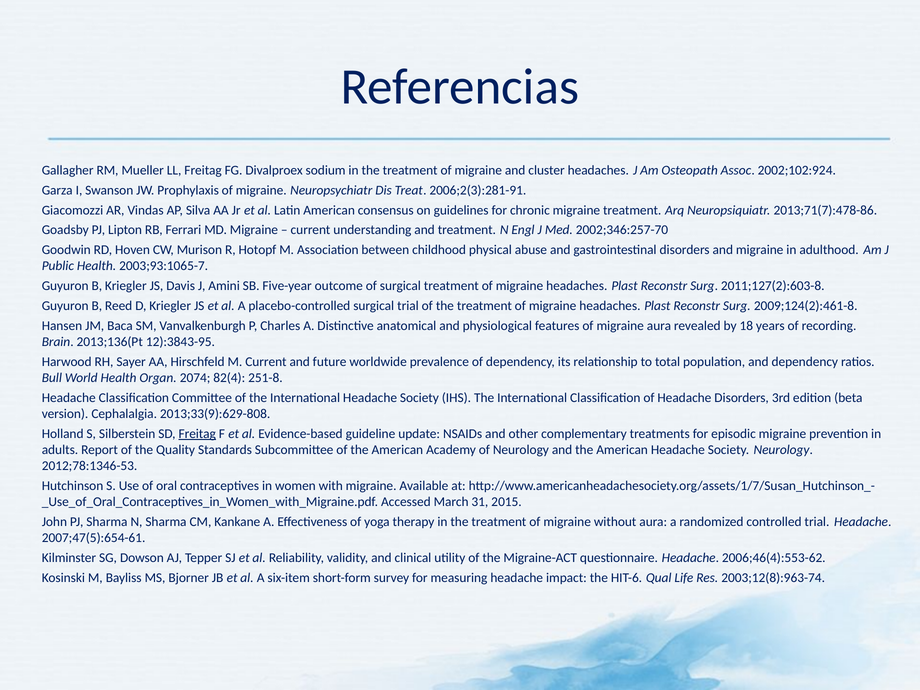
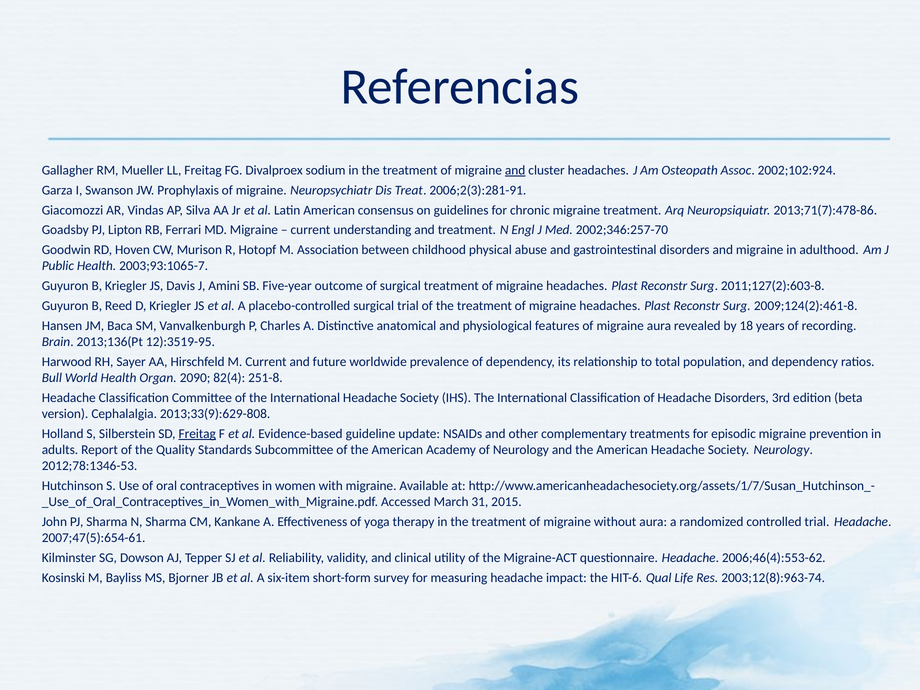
and underline: none -> present (515, 170)
12):3843-95: 12):3843-95 -> 12):3519-95 (180, 342)
2074: 2074 -> 2090 (195, 378)
